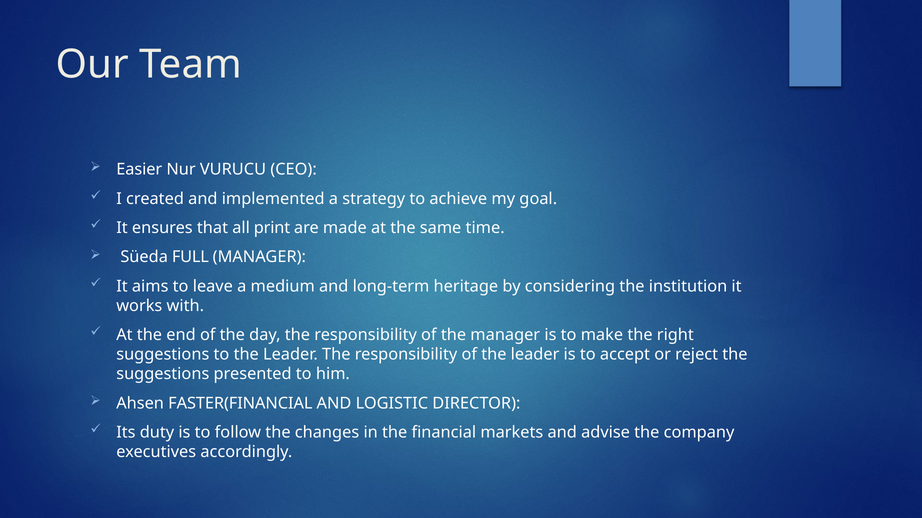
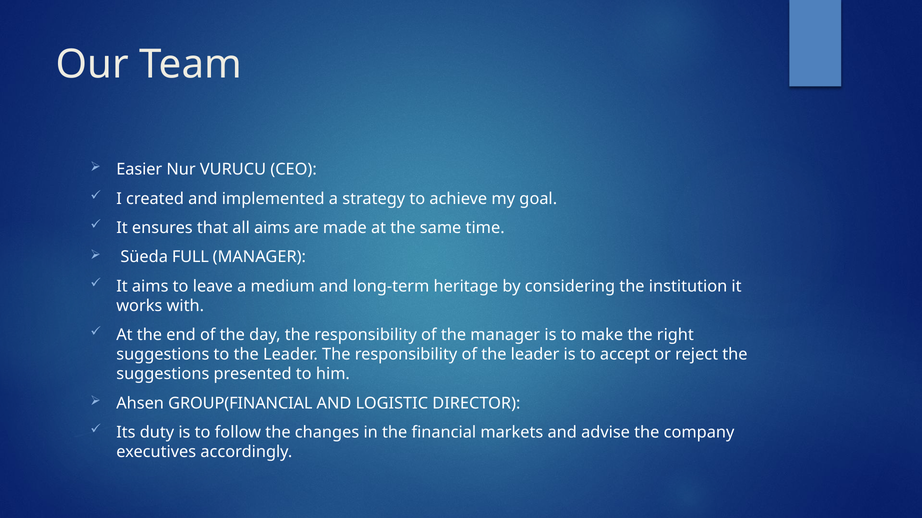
all print: print -> aims (272, 228)
FASTER(FINANCIAL: FASTER(FINANCIAL -> GROUP(FINANCIAL (240, 404)
